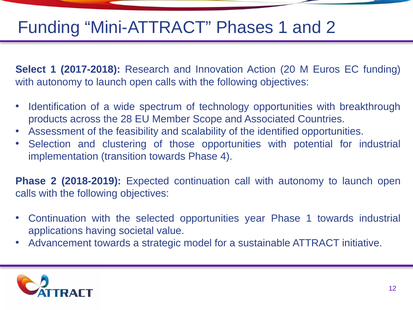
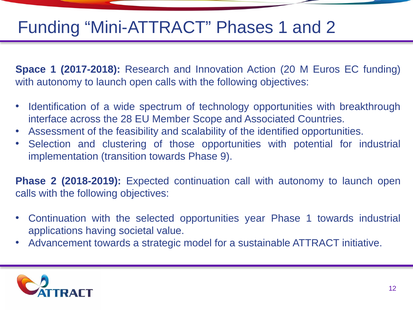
Select: Select -> Space (31, 69)
products: products -> interface (48, 119)
4: 4 -> 9 (226, 156)
